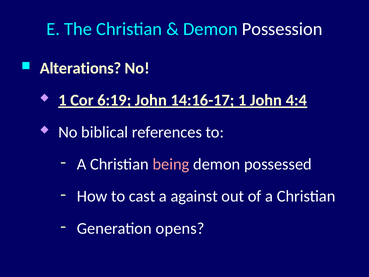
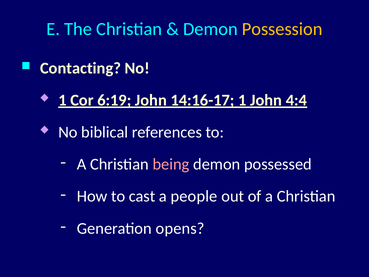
Possession colour: white -> yellow (282, 29)
Alterations: Alterations -> Contacting (80, 68)
against: against -> people (194, 196)
